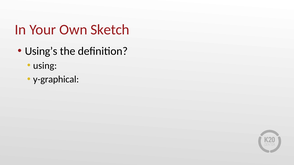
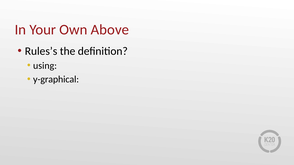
Sketch: Sketch -> Above (110, 30)
Using’s: Using’s -> Rules’s (41, 51)
